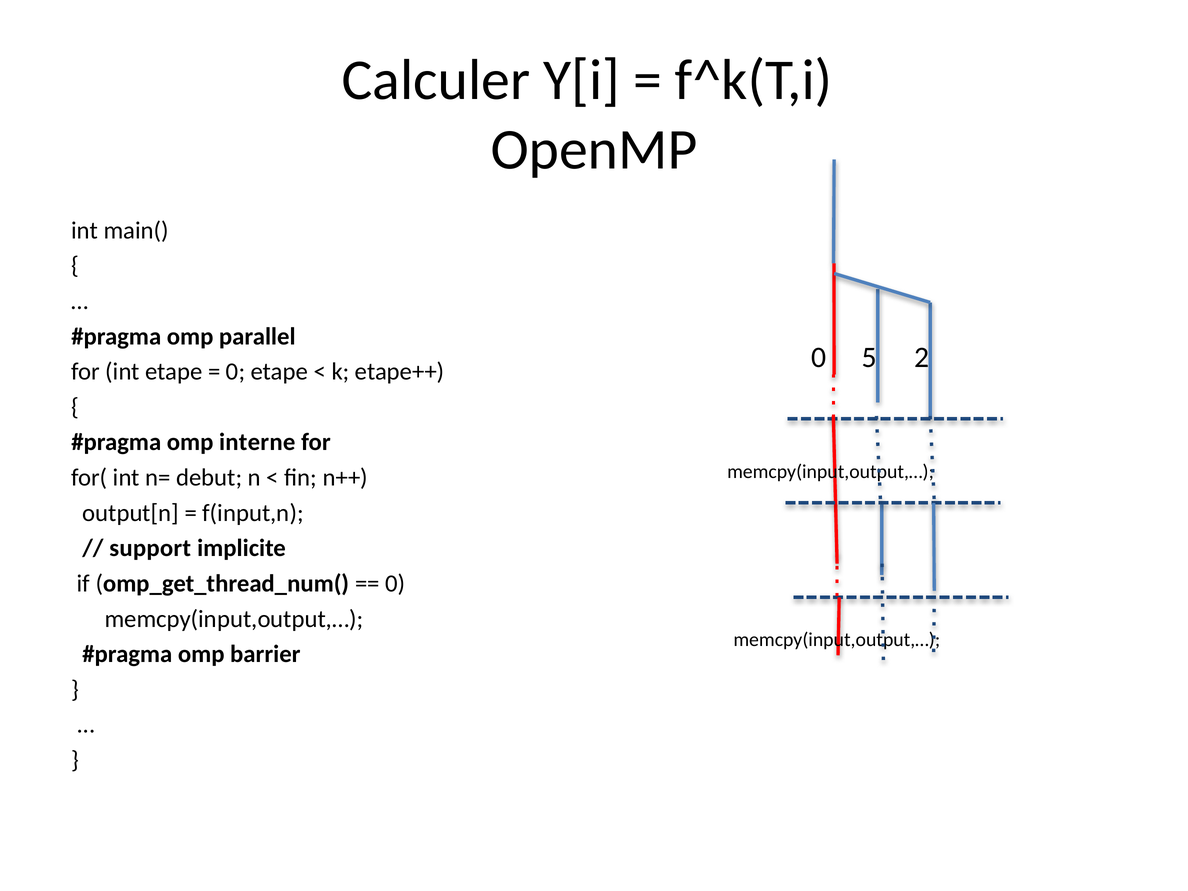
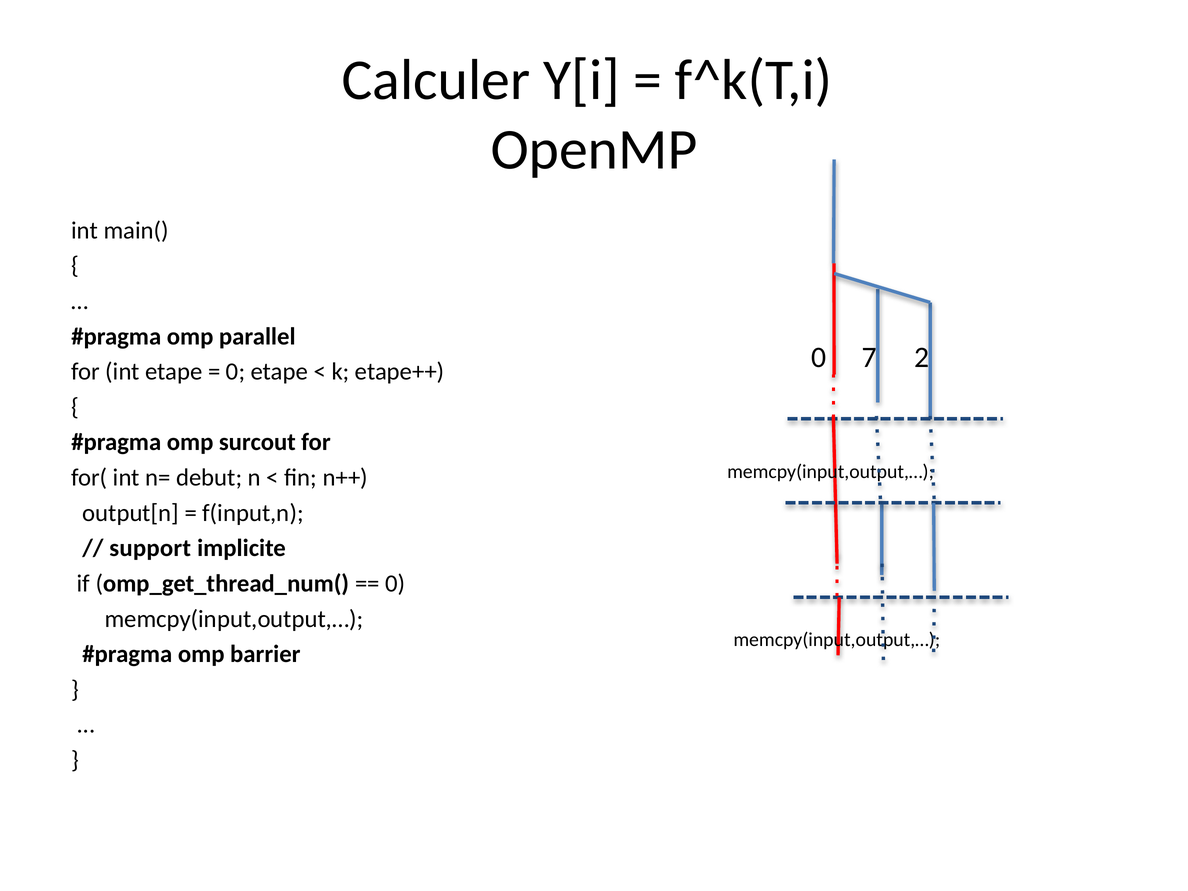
5: 5 -> 7 (869, 357)
interne: interne -> surcout (257, 442)
